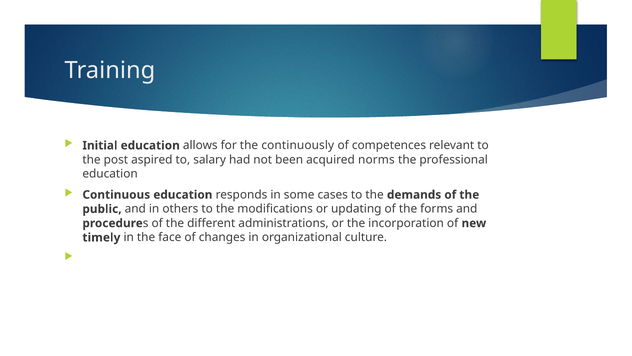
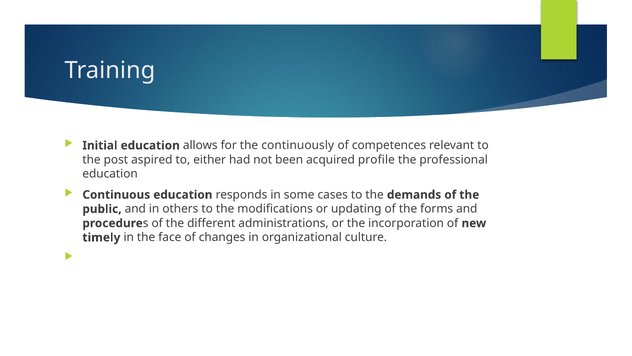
salary: salary -> either (210, 159)
norms: norms -> profile (376, 159)
